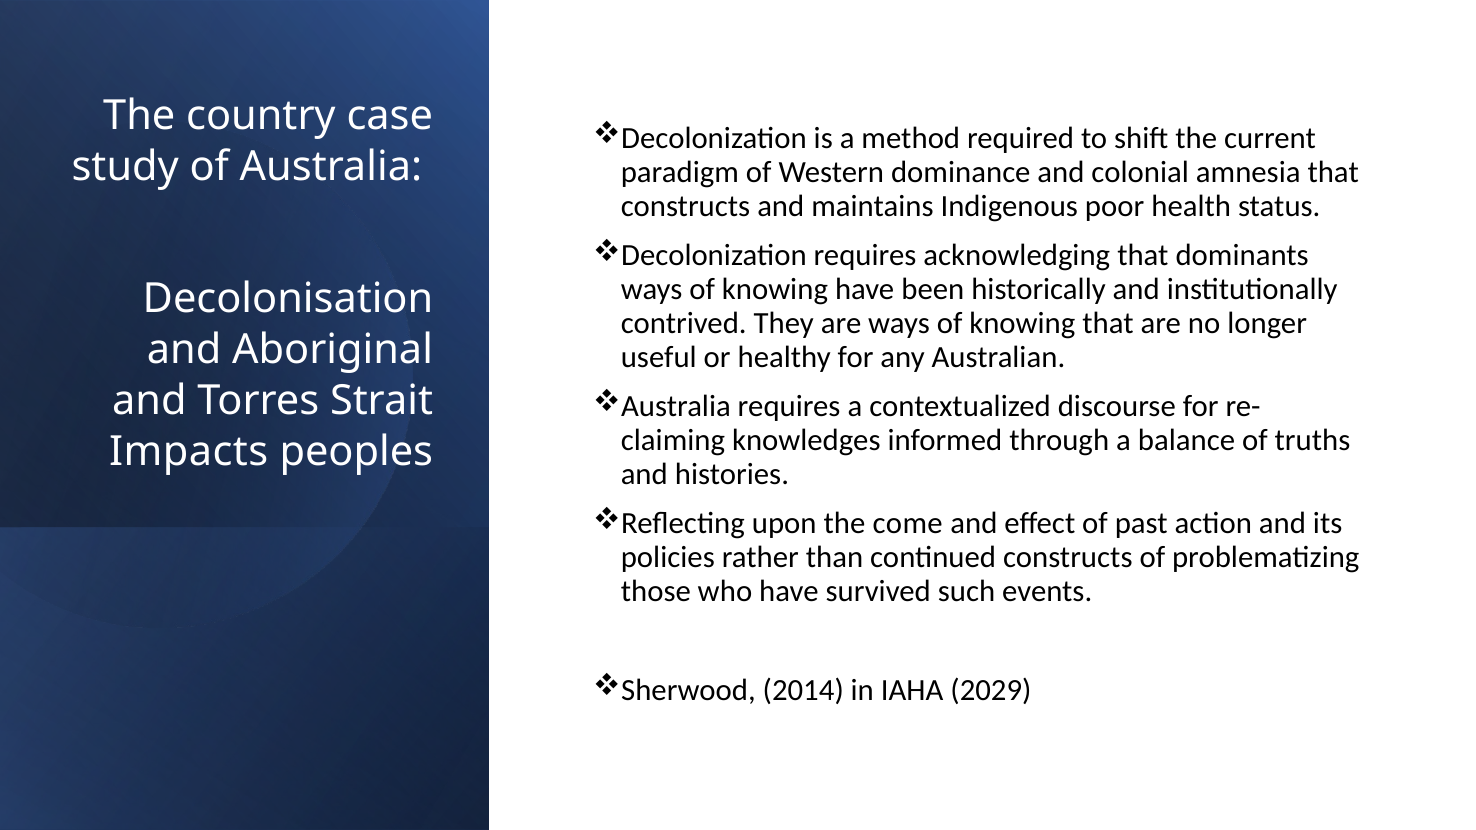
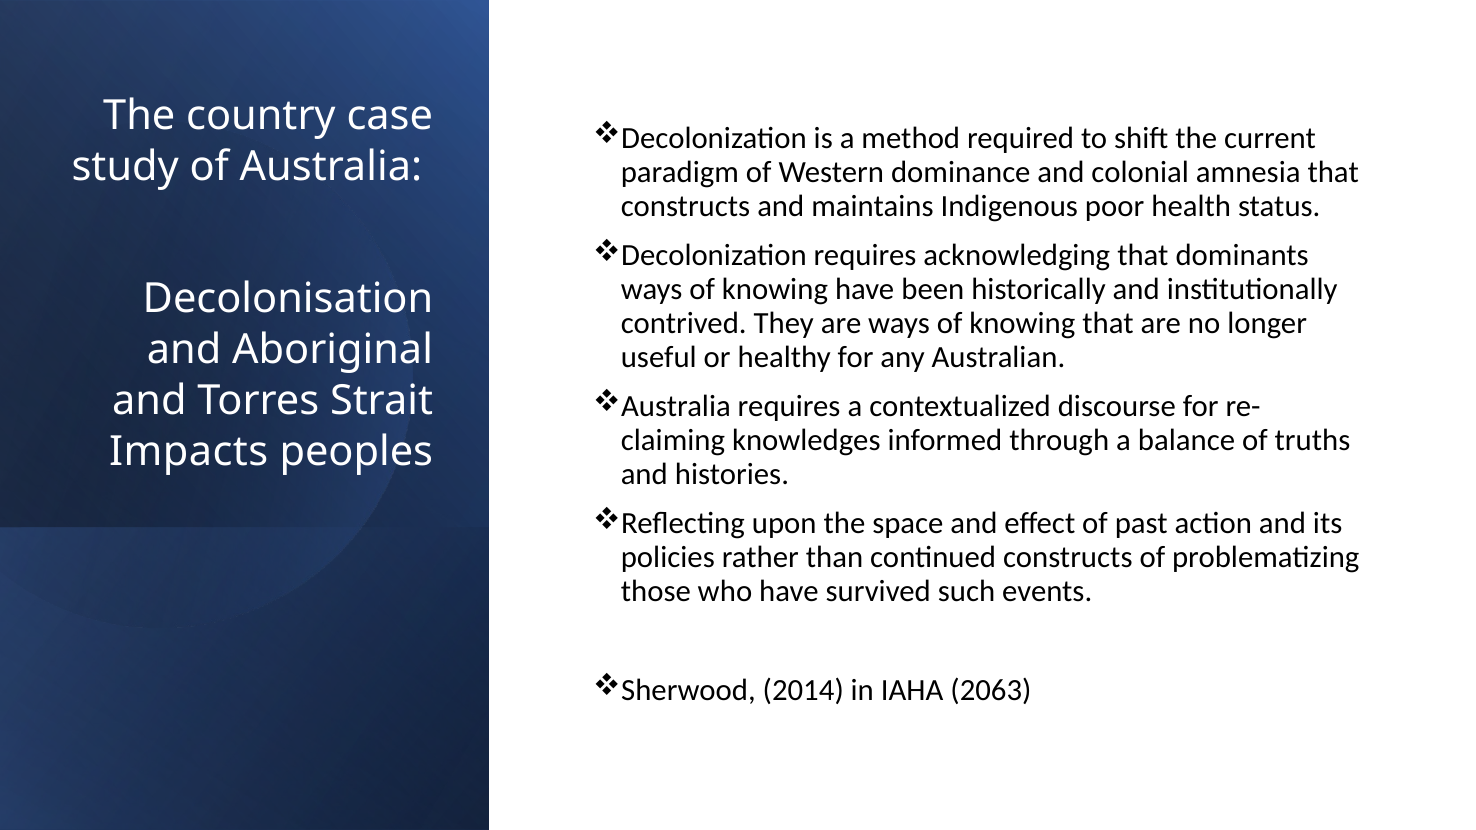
come: come -> space (908, 524)
2029: 2029 -> 2063 (991, 690)
